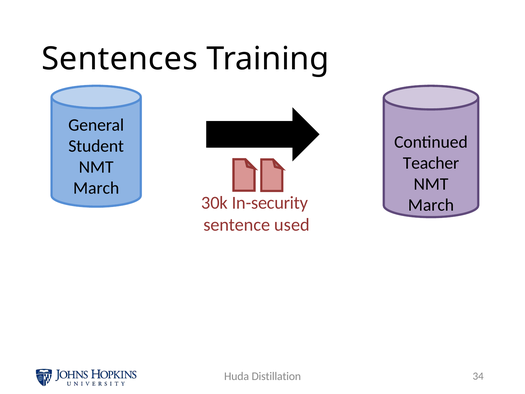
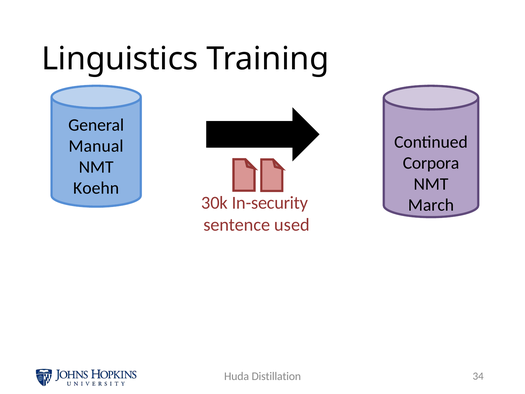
Sentences: Sentences -> Linguistics (120, 59)
Student: Student -> Manual (96, 146)
Teacher: Teacher -> Corpora (431, 163)
March: March -> Koehn (96, 188)
